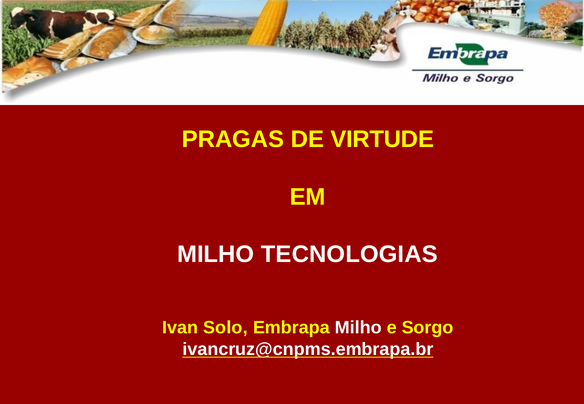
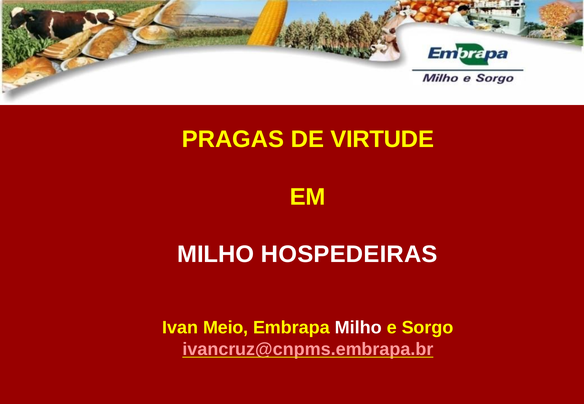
TECNOLOGIAS: TECNOLOGIAS -> HOSPEDEIRAS (349, 255)
Solo: Solo -> Meio (226, 328)
ivancruz@cnpms.embrapa.br colour: white -> pink (308, 349)
